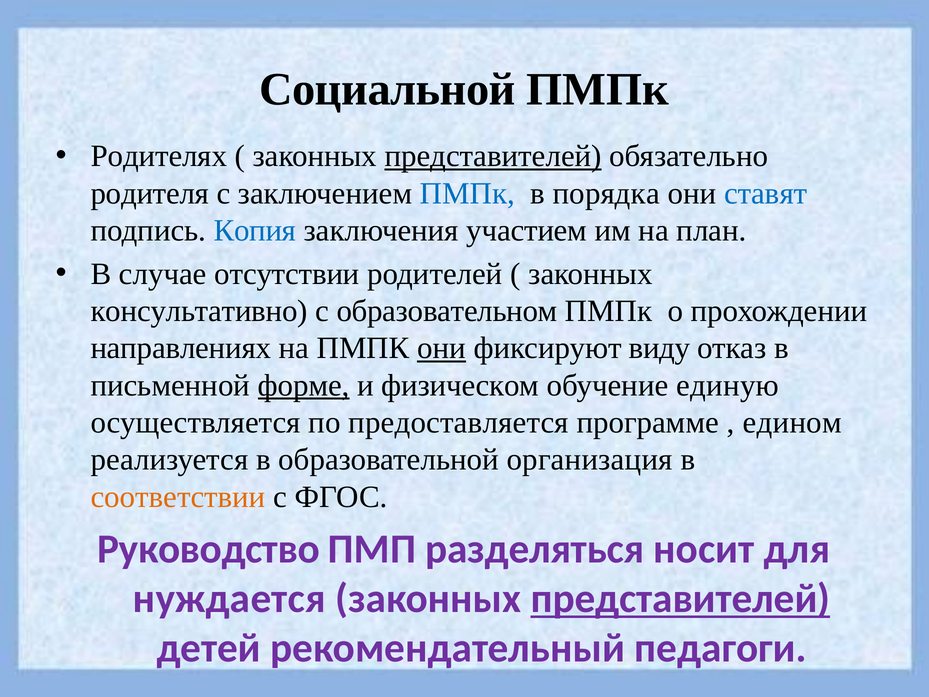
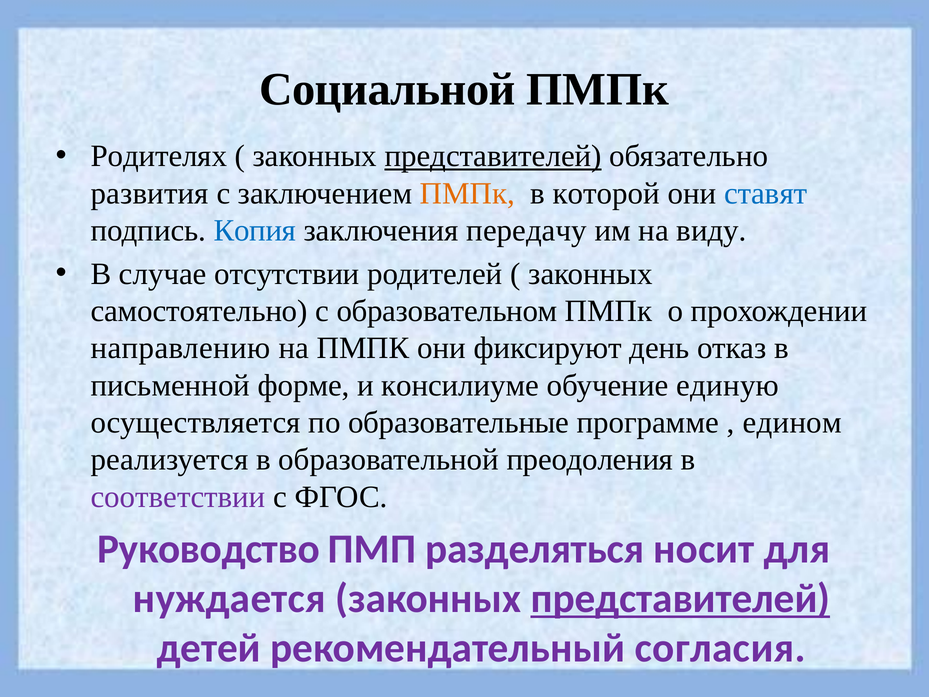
родителя: родителя -> развития (150, 193)
ПМПк colour: blue -> orange (467, 193)
порядка: порядка -> которой (606, 193)
участием: участием -> передачу (527, 230)
план: план -> виду (711, 230)
консультативно: консультативно -> самостоятельно (199, 311)
направлениях: направлениях -> направлению (181, 348)
они underline: present -> none (442, 348)
виду: виду -> день (659, 348)
форме underline: present -> none (304, 385)
физическом: физическом -> консилиуме (460, 385)
предоставляется: предоставляется -> образовательные (459, 422)
организация: организация -> преодоления (590, 460)
соответствии colour: orange -> purple (178, 497)
педагоги: педагоги -> согласия (720, 648)
